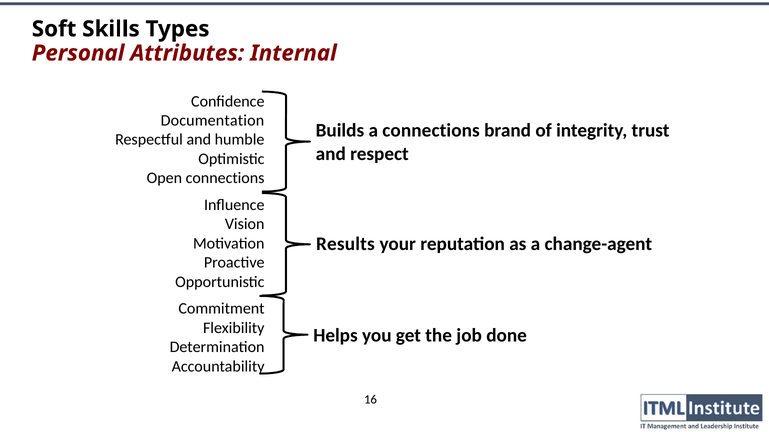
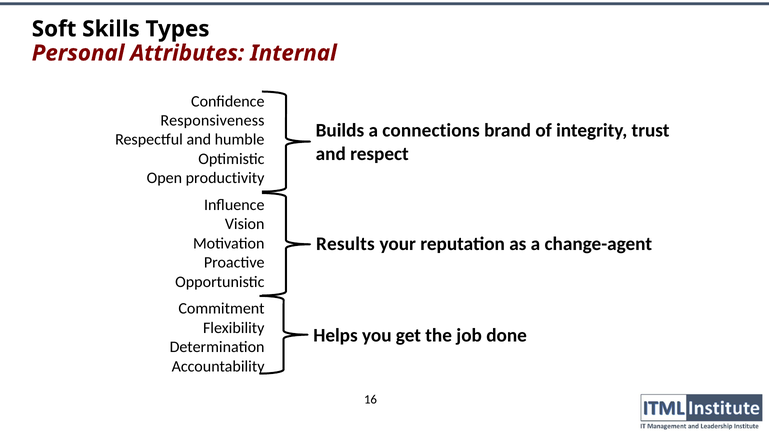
Documentation: Documentation -> Responsiveness (212, 121)
Open connections: connections -> productivity (225, 178)
